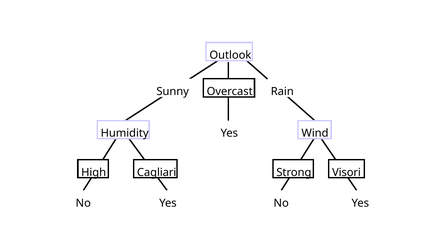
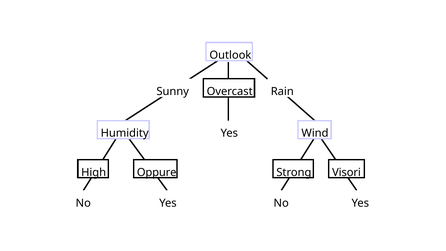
Cagliari: Cagliari -> Oppure (157, 172)
